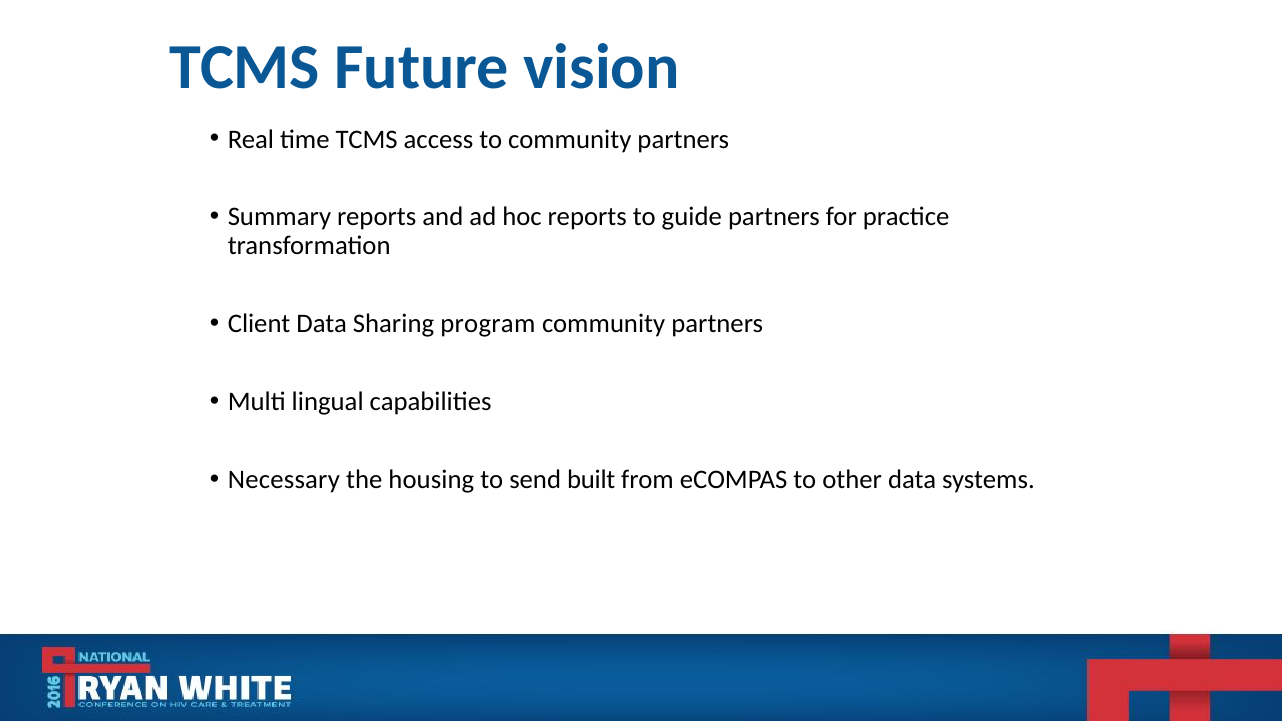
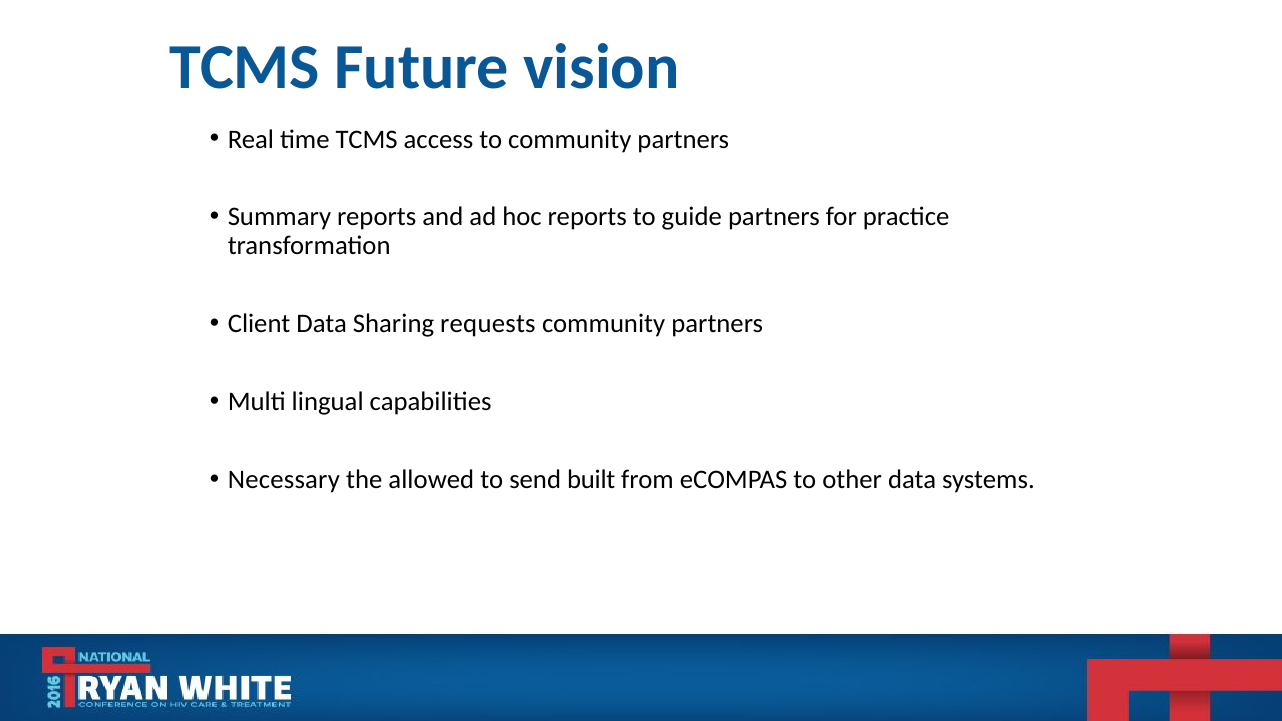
program: program -> requests (488, 324)
housing: housing -> allowed (431, 479)
